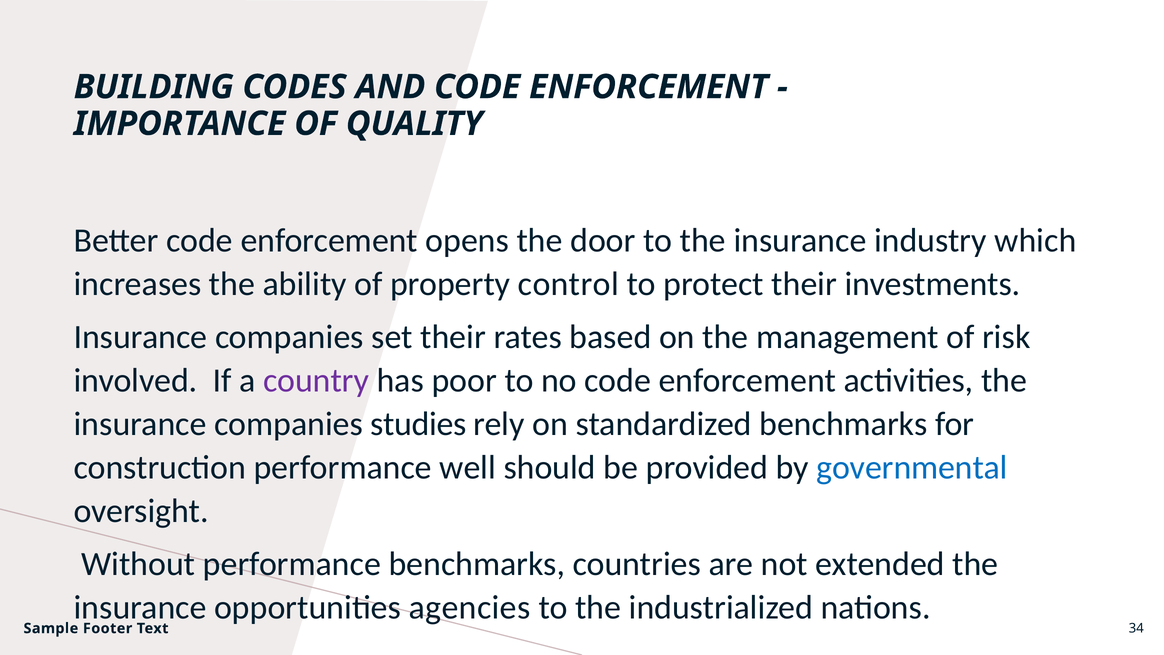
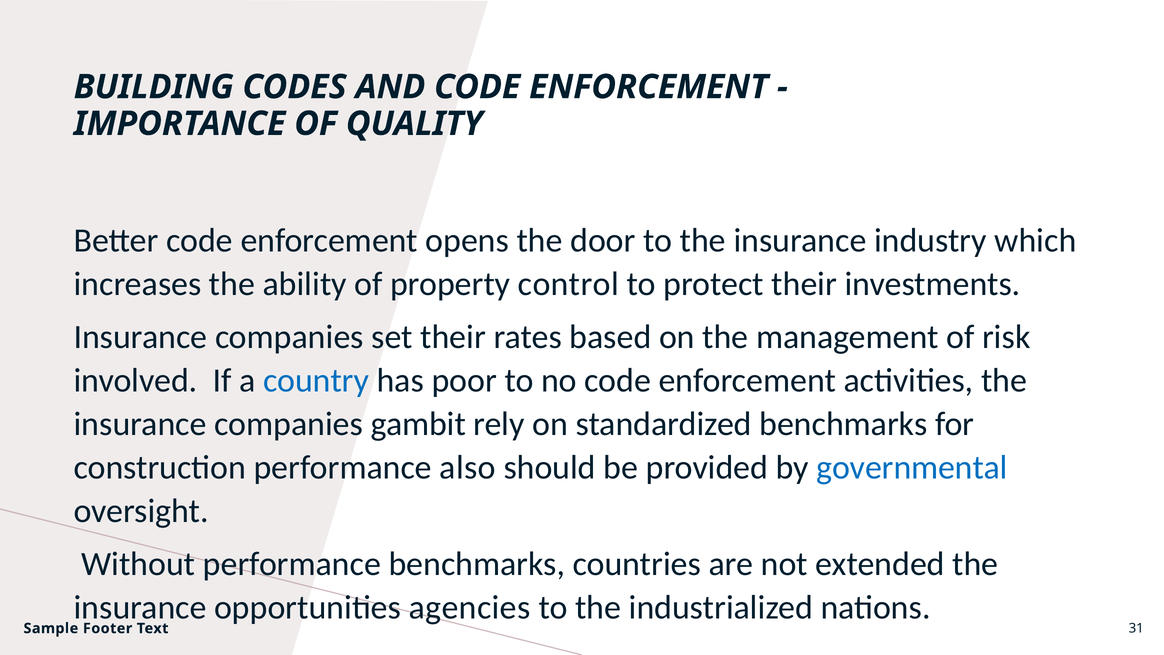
country colour: purple -> blue (316, 380)
studies: studies -> gambit (418, 424)
well: well -> also (467, 467)
34: 34 -> 31 (1136, 628)
